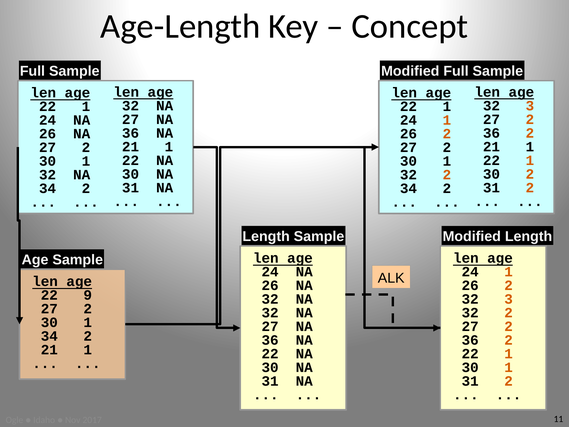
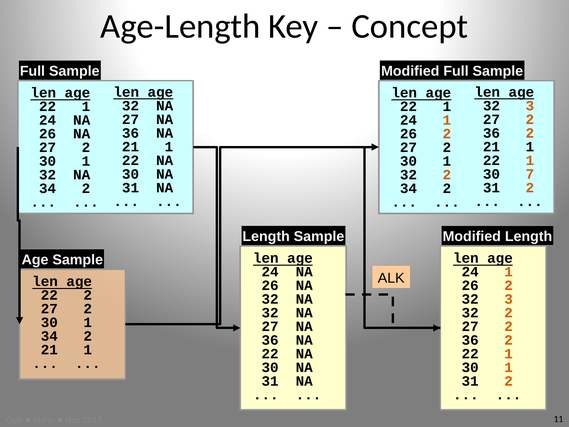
30 2: 2 -> 7 (530, 174)
22 9: 9 -> 2 (88, 295)
